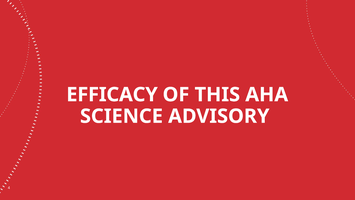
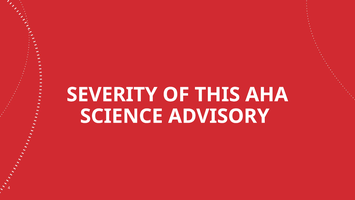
EFFICACY: EFFICACY -> SEVERITY (112, 95)
